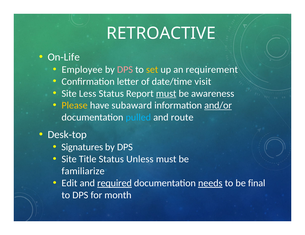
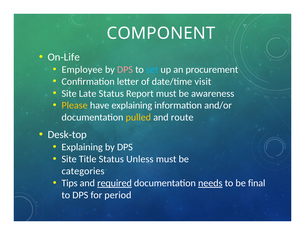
RETROACTIVE: RETROACTIVE -> COMPONENT (161, 34)
set colour: yellow -> light blue (152, 70)
requirement: requirement -> procurement (212, 70)
Less: Less -> Late (88, 94)
must underline: present -> none (166, 94)
have subaward: subaward -> explaining (132, 106)
and/or underline: present -> none (218, 106)
pulled colour: light blue -> yellow (138, 118)
Signatures: Signatures -> Explaining (82, 148)
familiarize: familiarize -> categories (83, 172)
Edit: Edit -> Tips (70, 184)
month: month -> period (118, 196)
